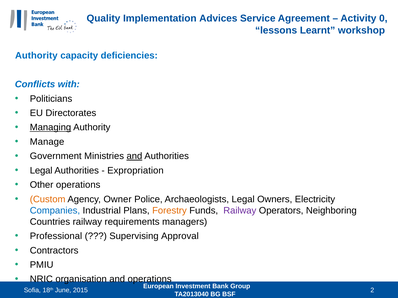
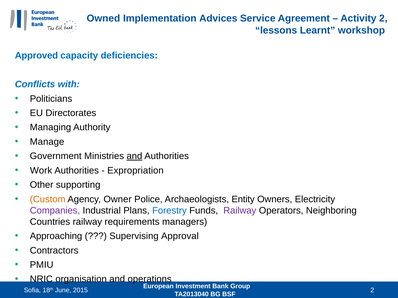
Quality: Quality -> Owned (103, 18)
Activity 0: 0 -> 2 (383, 18)
Authority: Authority -> Approved (36, 56)
Managing underline: present -> none (51, 128)
Legal: Legal -> Work (41, 171)
Other operations: operations -> supporting (78, 185)
Archaeologists Legal: Legal -> Entity (243, 200)
Companies colour: blue -> purple (55, 211)
Forestry colour: orange -> blue (169, 211)
Professional: Professional -> Approaching (56, 236)
